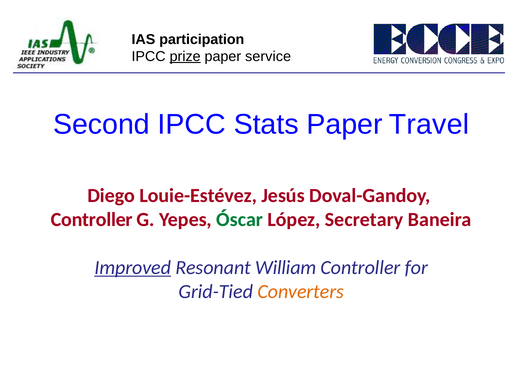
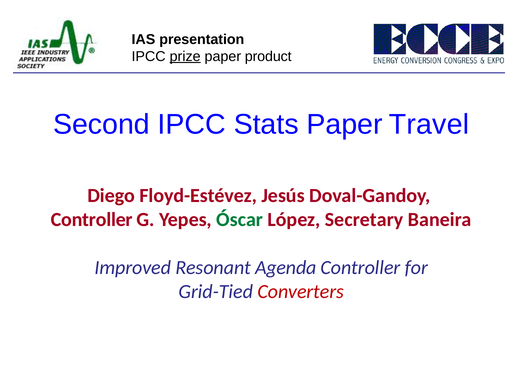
participation: participation -> presentation (202, 39)
service: service -> product (268, 57)
Louie-Estévez: Louie-Estévez -> Floyd-Estévez (198, 196)
Improved underline: present -> none (133, 268)
William: William -> Agenda (286, 268)
Converters colour: orange -> red (301, 292)
